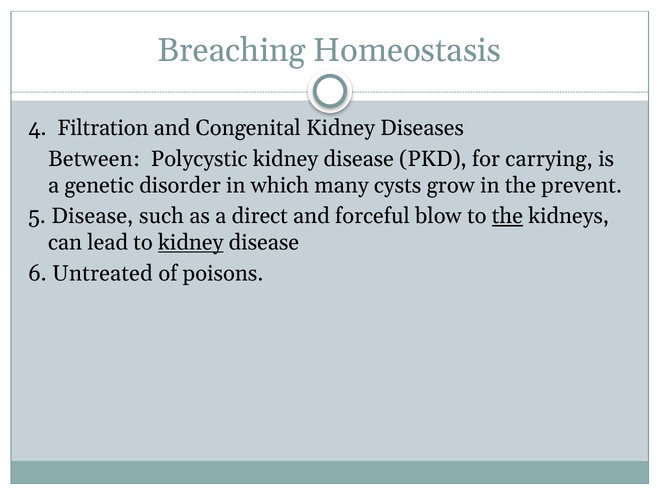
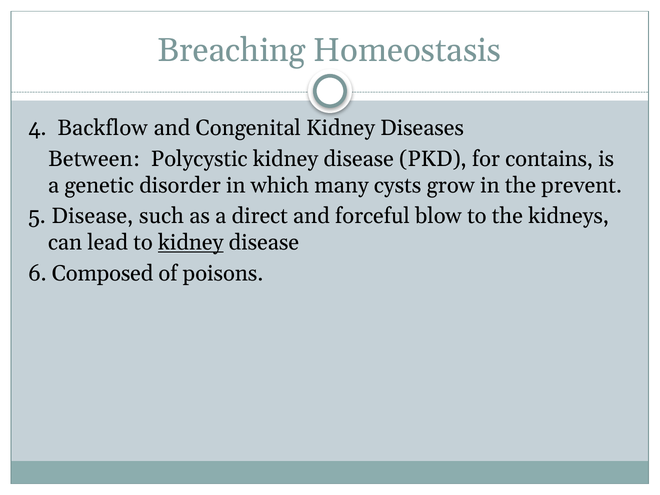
Filtration: Filtration -> Backflow (103, 128)
carrying: carrying -> contains (549, 159)
the underline: present -> none (507, 216)
Untreated: Untreated -> Composed (103, 273)
